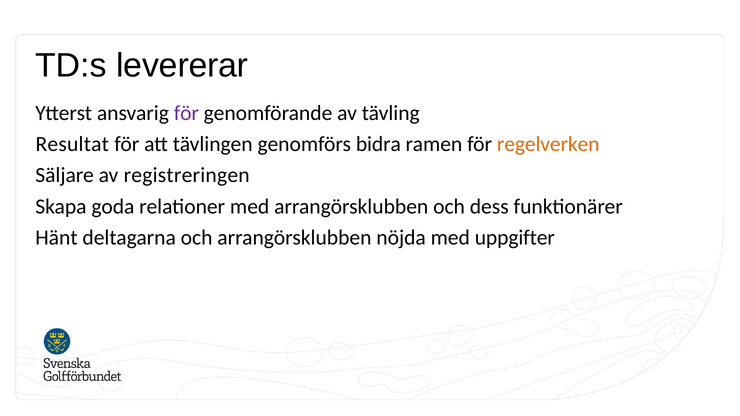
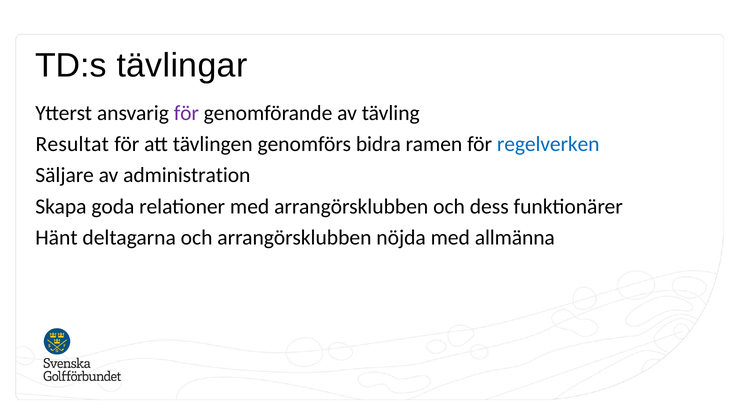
levererar: levererar -> tävlingar (182, 66)
regelverken colour: orange -> blue (548, 144)
registreringen: registreringen -> administration (187, 175)
uppgifter: uppgifter -> allmänna (515, 238)
